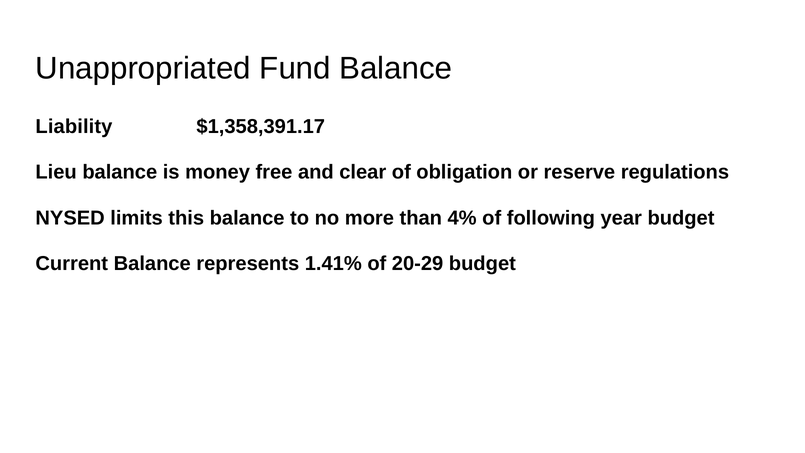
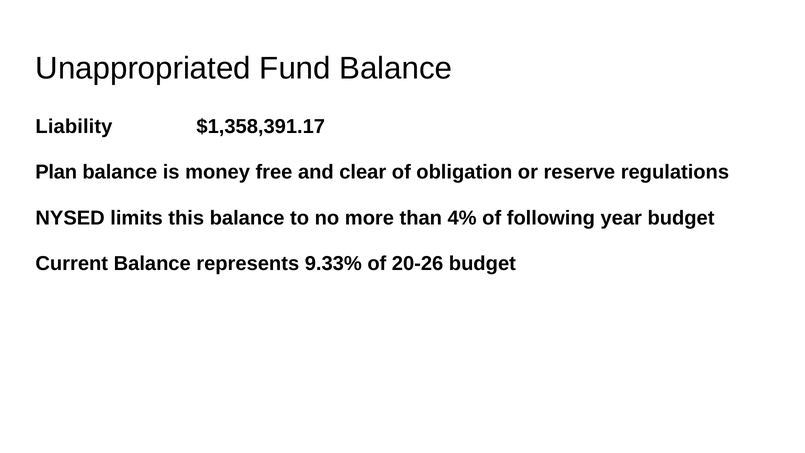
Lieu: Lieu -> Plan (56, 172)
1.41%: 1.41% -> 9.33% (333, 264)
20-29: 20-29 -> 20-26 (418, 264)
